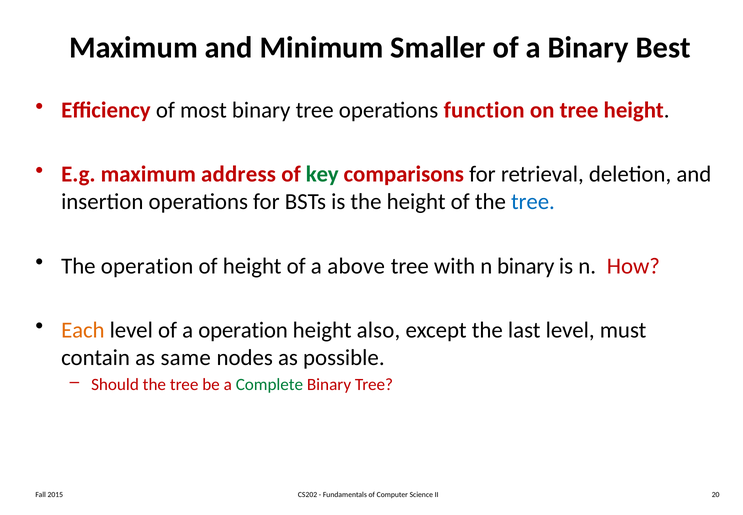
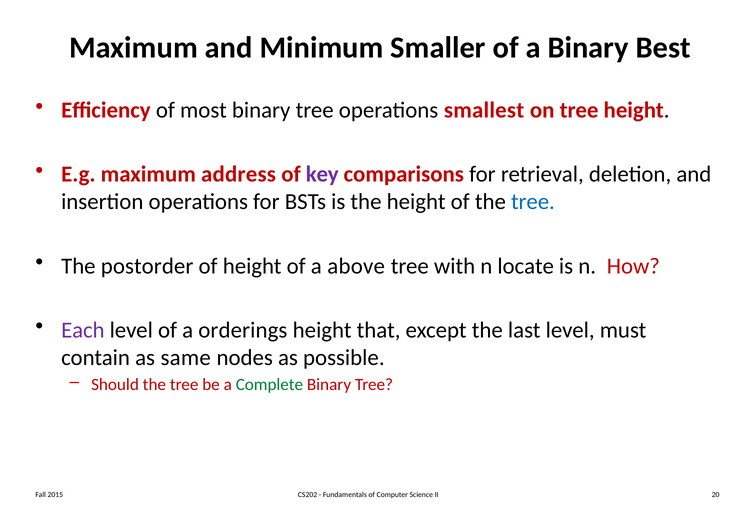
function: function -> smallest (484, 110)
key colour: green -> purple (322, 174)
The operation: operation -> postorder (147, 266)
n binary: binary -> locate (526, 266)
Each colour: orange -> purple (83, 330)
a operation: operation -> orderings (243, 330)
also: also -> that (379, 330)
